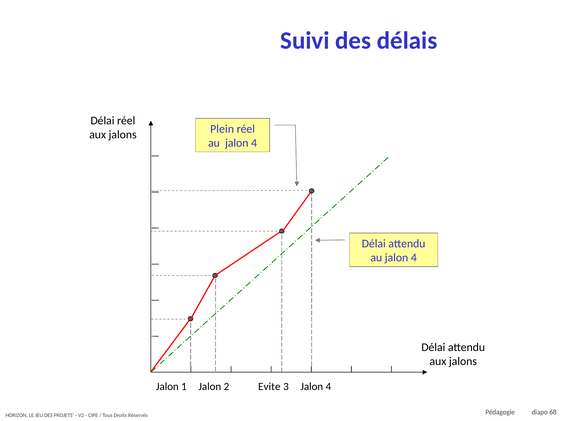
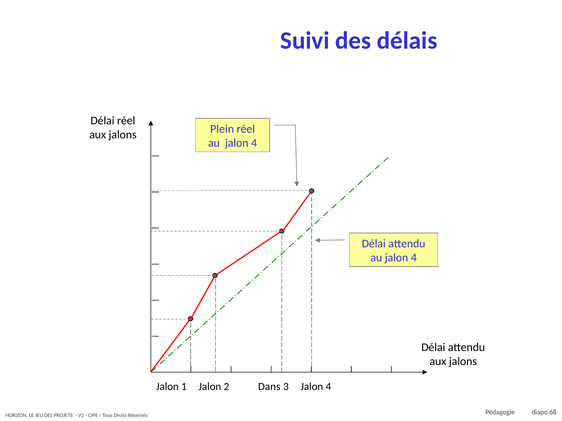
Evite: Evite -> Dans (269, 387)
